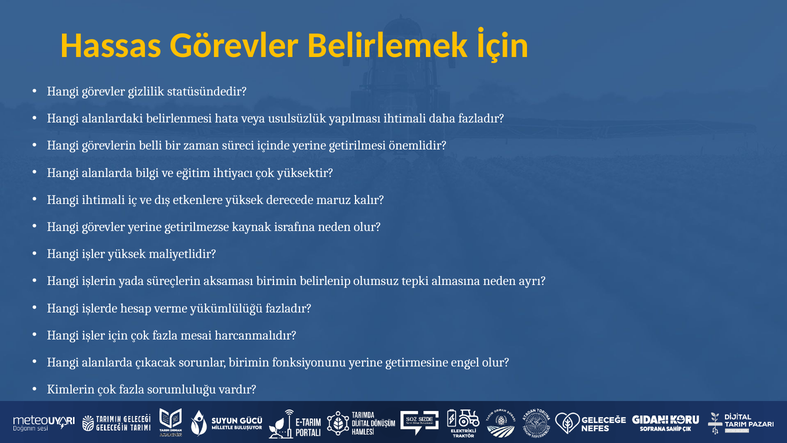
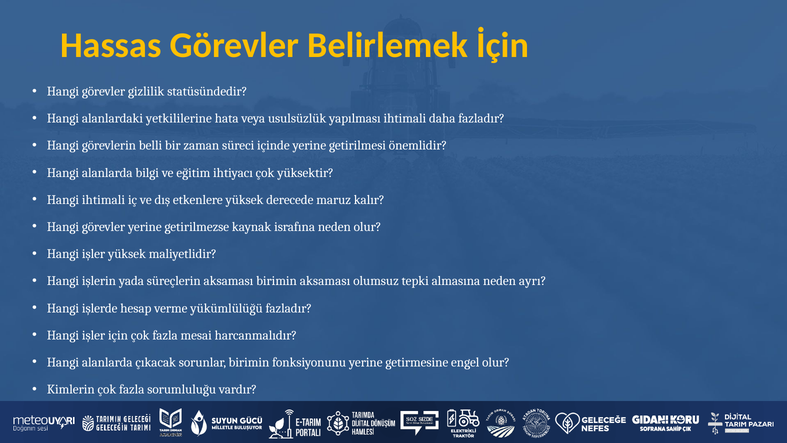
belirlenmesi: belirlenmesi -> yetkililerine (179, 118)
birimin belirlenip: belirlenip -> aksaması (325, 281)
